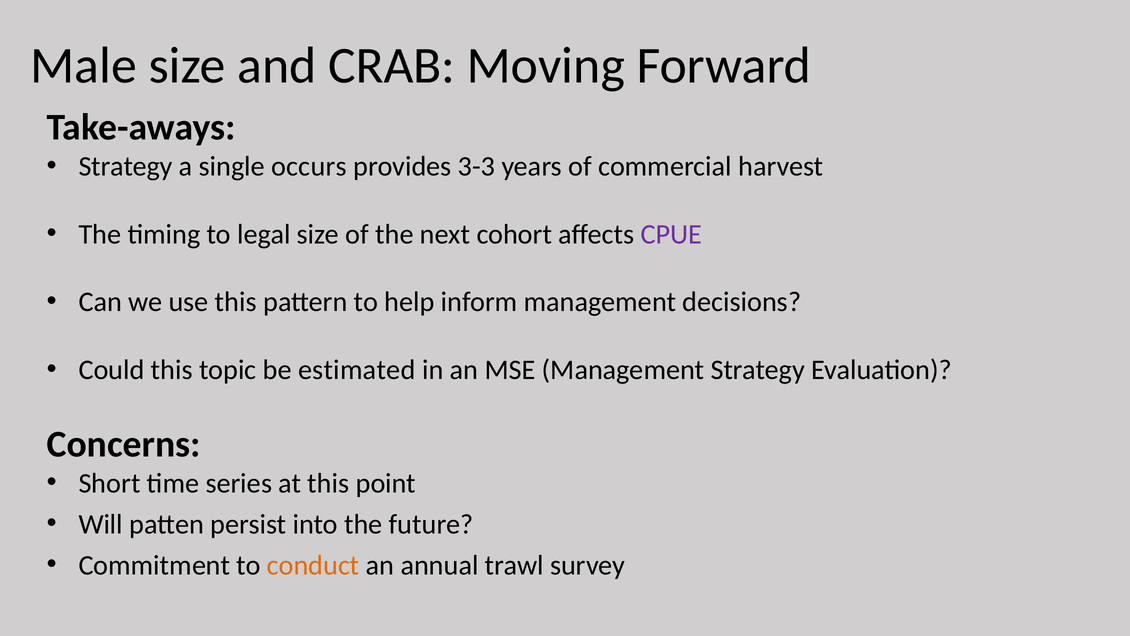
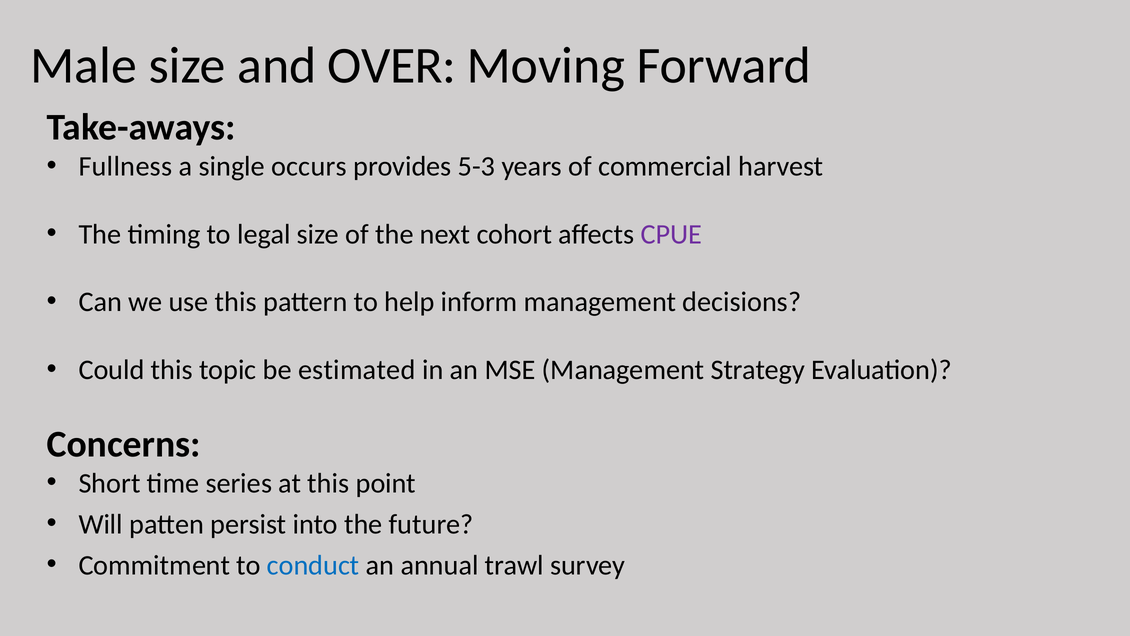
CRAB: CRAB -> OVER (392, 65)
Strategy: Strategy -> Fullness (125, 166)
3-3: 3-3 -> 5-3 (476, 166)
conduct colour: orange -> blue (313, 565)
